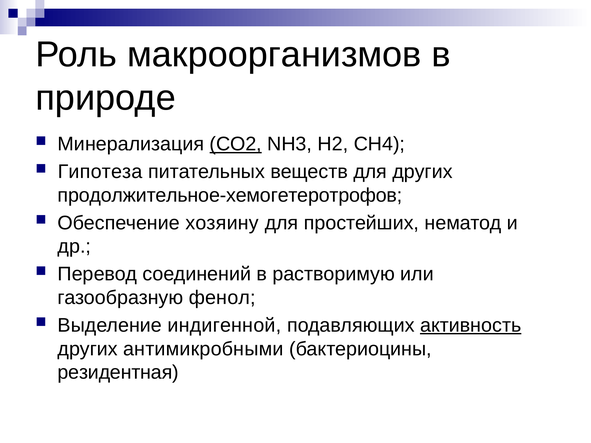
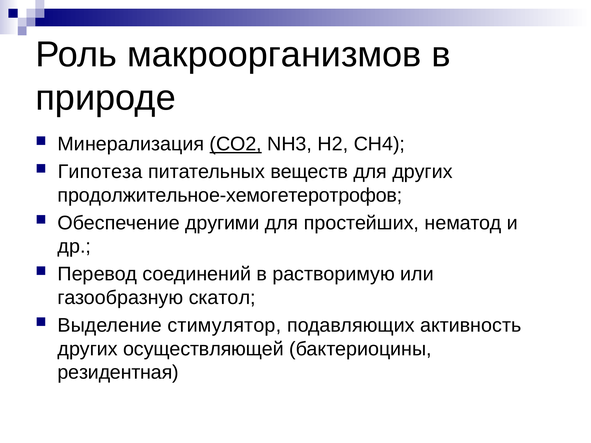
хозяину: хозяину -> другими (222, 223)
фенол: фенол -> скатол (222, 298)
индигенной: индигенной -> стимулятор (224, 325)
активность underline: present -> none (471, 325)
антимикробными: антимикробными -> осуществляющей (203, 349)
